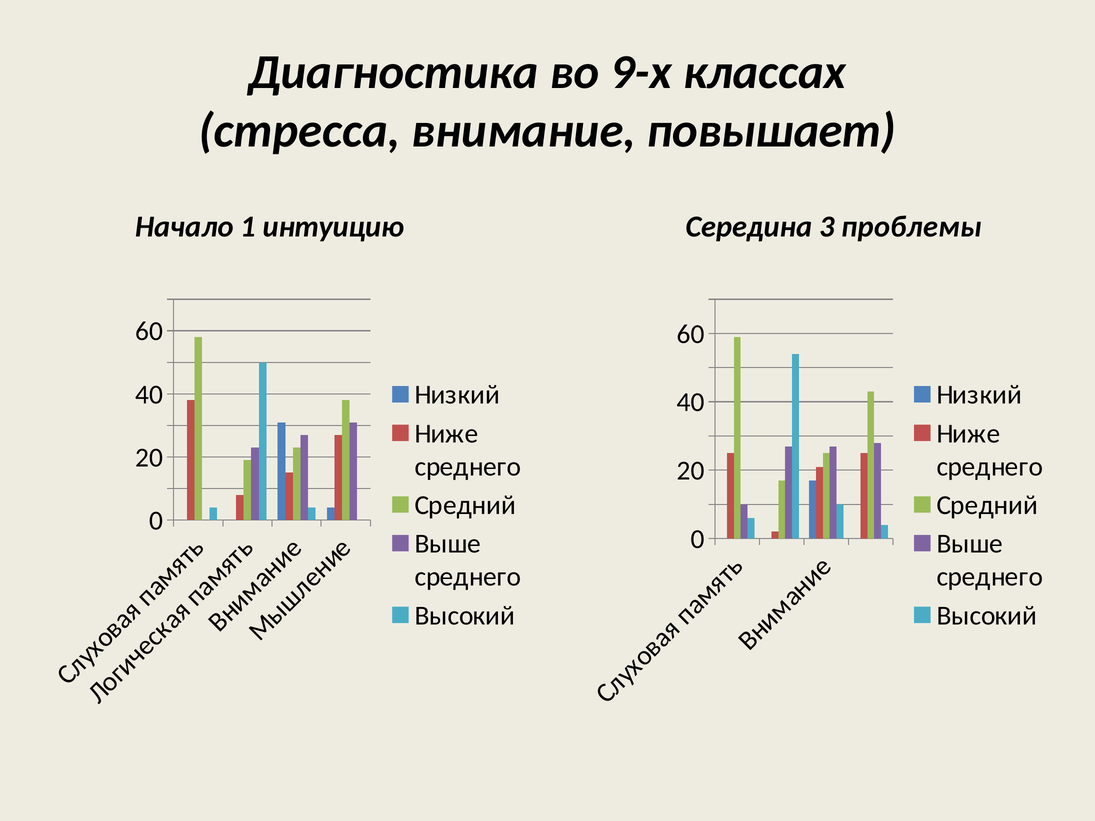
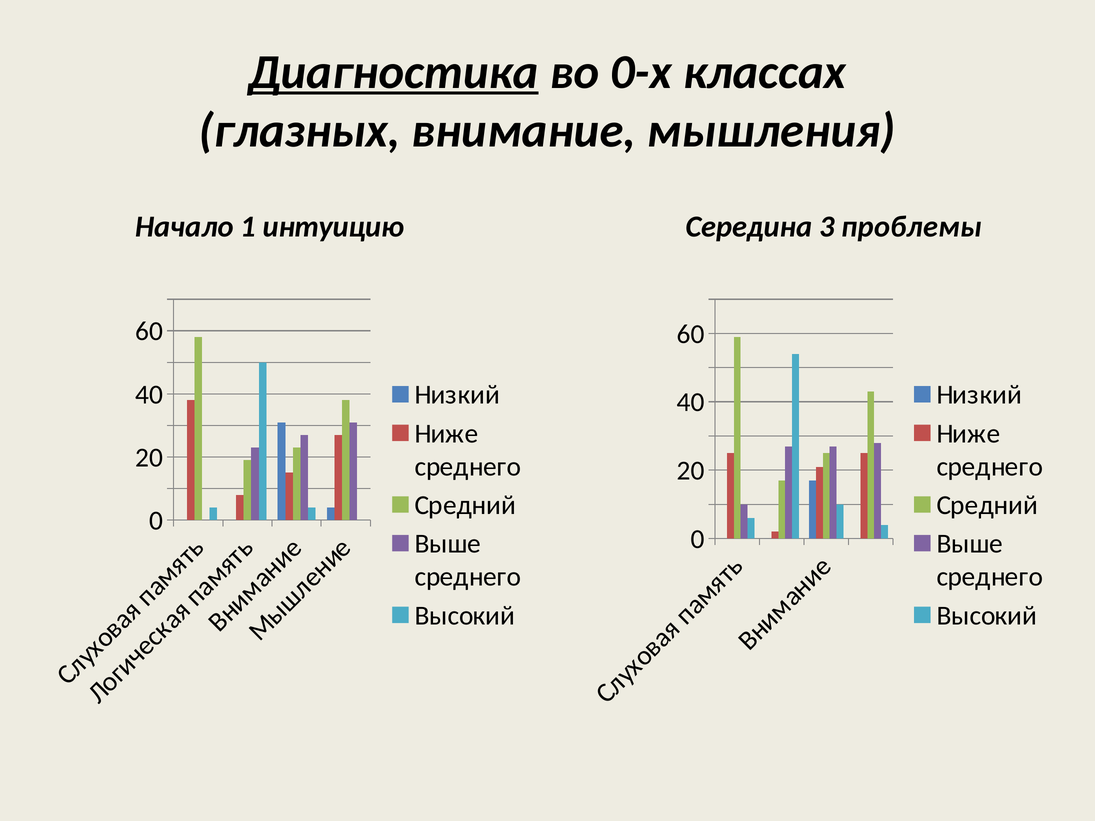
Диагностика underline: none -> present (393, 72)
9-х: 9-х -> 0-х (641, 72)
стресса: стресса -> глазных (299, 131)
повышает: повышает -> мышления (771, 131)
